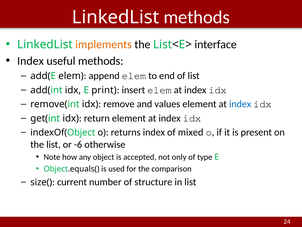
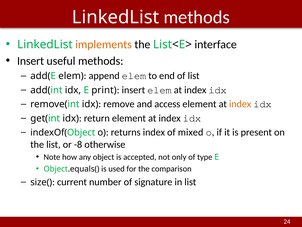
Index: Index -> Insert (31, 61)
values: values -> access (167, 104)
index colour: blue -> orange (240, 104)
-6: -6 -> -8 (78, 144)
structure: structure -> signature (153, 182)
